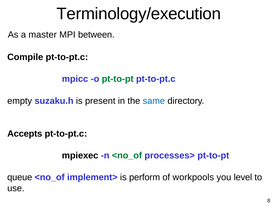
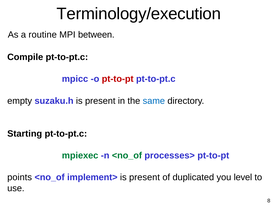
master: master -> routine (43, 35)
pt-to-pt colour: green -> red (118, 79)
Accepts: Accepts -> Starting (25, 133)
mpiexec colour: black -> green (80, 155)
queue: queue -> points (20, 177)
perform: perform -> present (145, 177)
workpools: workpools -> duplicated (193, 177)
